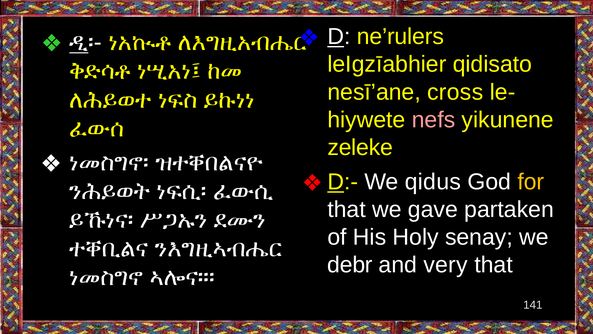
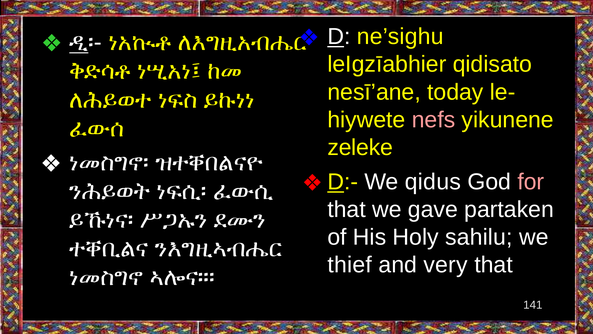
ne’rulers: ne’rulers -> ne’sighu (400, 37)
cross: cross -> today (455, 92)
for colour: yellow -> pink (531, 182)
senay: senay -> sahilu (479, 237)
debr: debr -> thief (350, 265)
